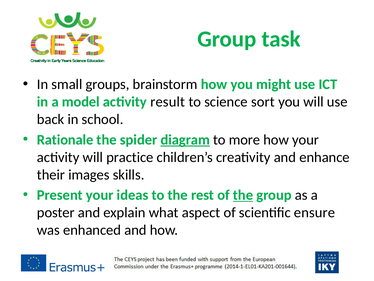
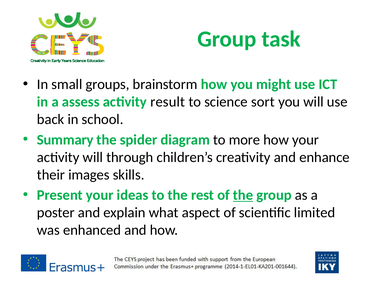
model: model -> assess (81, 102)
Rationale: Rationale -> Summary (65, 139)
diagram underline: present -> none (185, 139)
practice: practice -> through (130, 157)
ensure: ensure -> limited (315, 212)
